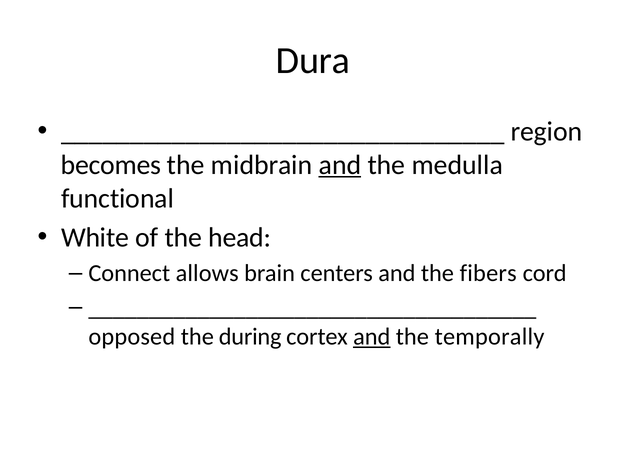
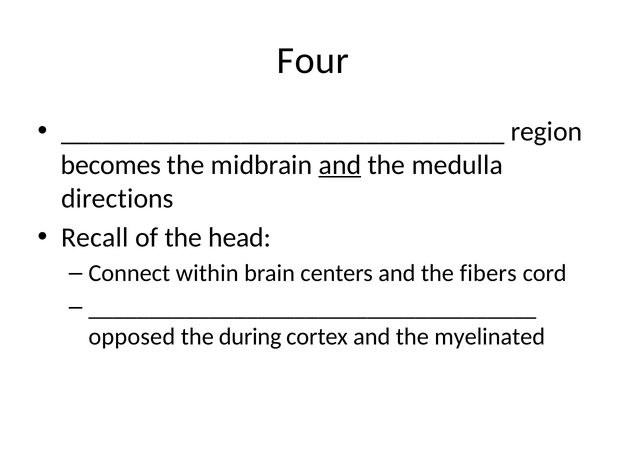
Dura: Dura -> Four (313, 61)
functional: functional -> directions (117, 198)
White: White -> Recall (95, 237)
allows: allows -> within (207, 273)
and underline: present -> none (372, 336)
temporally: temporally -> myelinated (490, 336)
